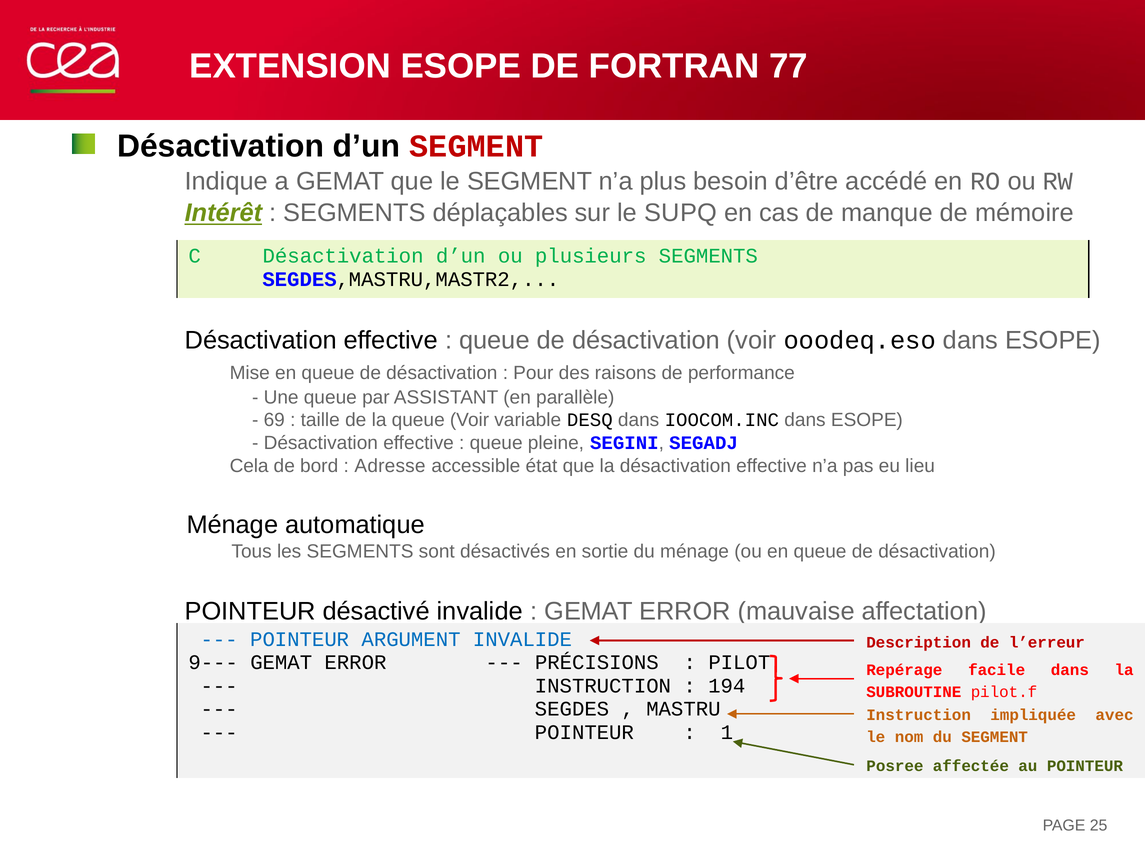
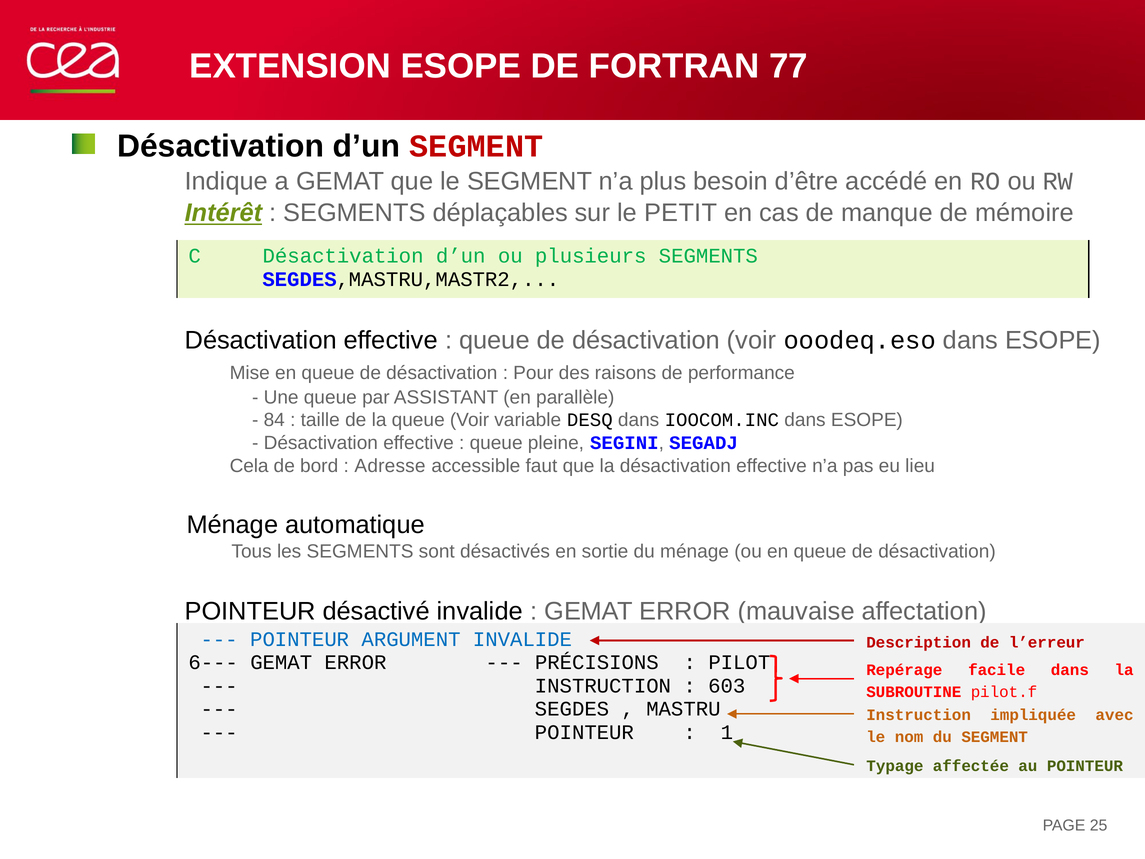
SUPQ: SUPQ -> PETIT (681, 213)
69: 69 -> 84 (274, 420)
état: état -> faut (541, 466)
9---: 9--- -> 6--- (213, 662)
194: 194 -> 603 (727, 686)
Posree: Posree -> Typage (895, 766)
